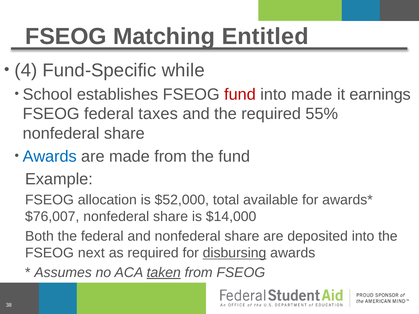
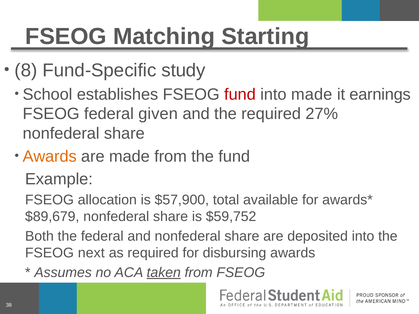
Entitled: Entitled -> Starting (265, 37)
4: 4 -> 8 (26, 70)
while: while -> study (183, 70)
taxes: taxes -> given (158, 114)
55%: 55% -> 27% (322, 114)
Awards colour: blue -> orange (50, 156)
$52,000: $52,000 -> $57,900 (182, 200)
$76,007: $76,007 -> $89,679 (52, 217)
$14,000: $14,000 -> $59,752 (231, 217)
disbursing underline: present -> none (235, 253)
